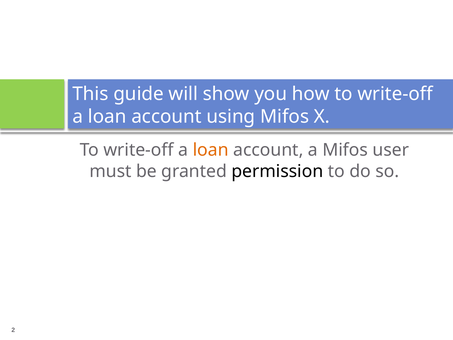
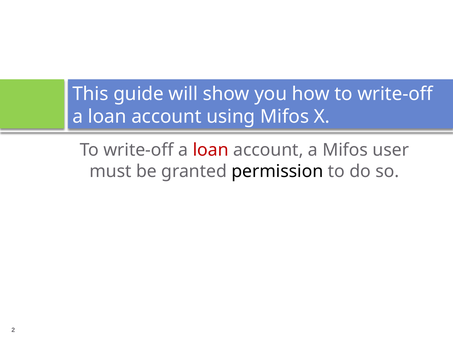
loan colour: orange -> red (211, 150)
